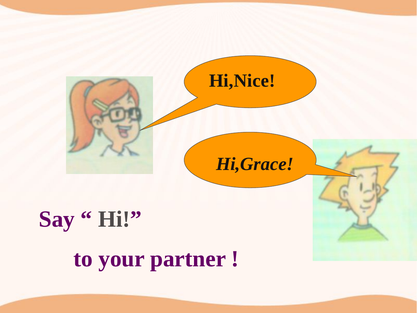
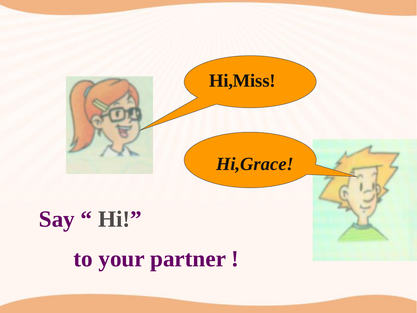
Hi,Nice: Hi,Nice -> Hi,Miss (242, 81)
